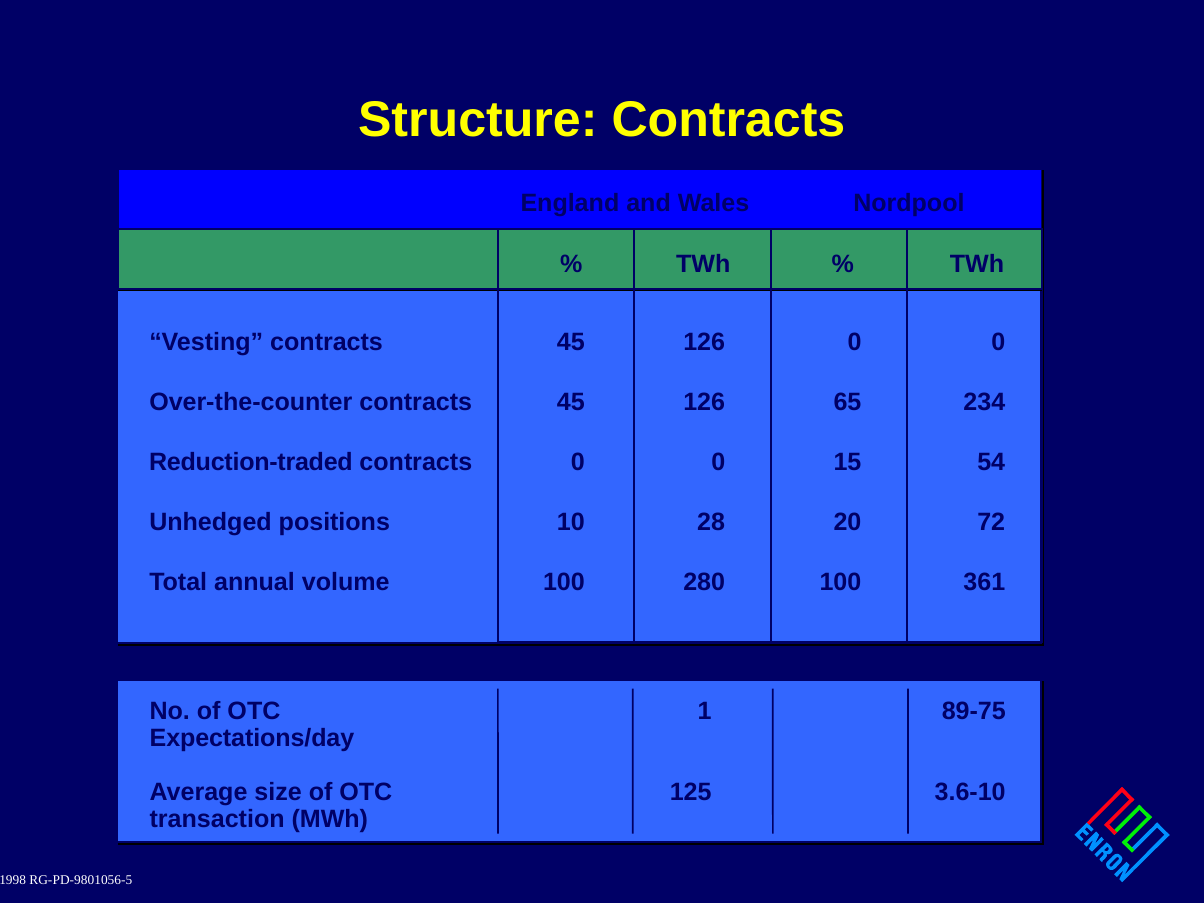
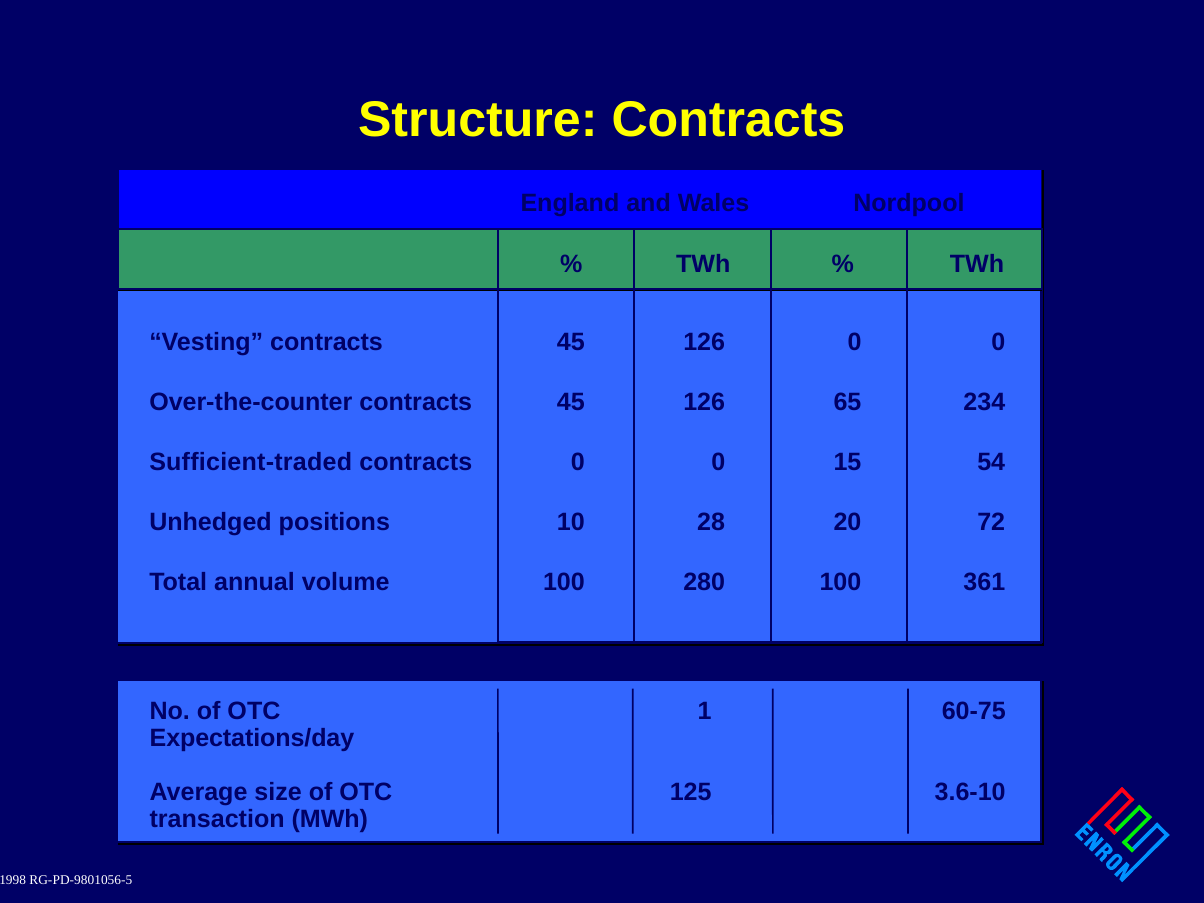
Reduction-traded: Reduction-traded -> Sufficient-traded (251, 462)
89-75: 89-75 -> 60-75 (974, 711)
